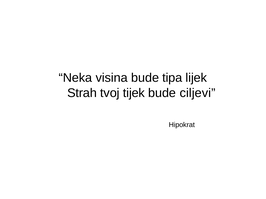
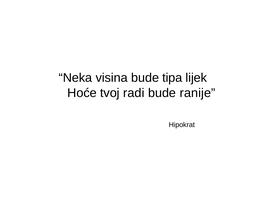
Strah: Strah -> Hoće (82, 93)
tijek: tijek -> radi (134, 93)
ciljevi: ciljevi -> ranije (198, 93)
